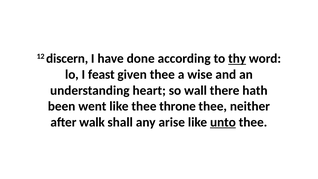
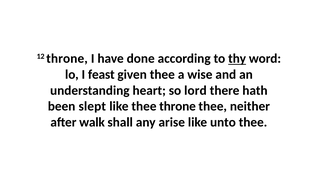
12 discern: discern -> throne (67, 59)
wall: wall -> lord (195, 90)
went: went -> slept (92, 106)
unto underline: present -> none (223, 122)
